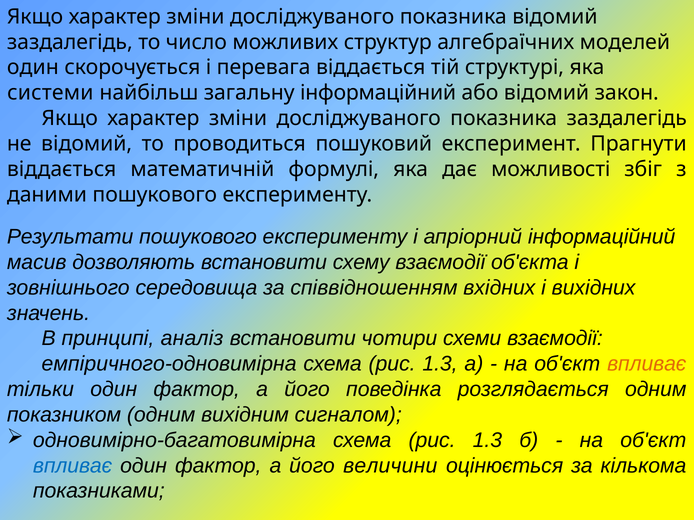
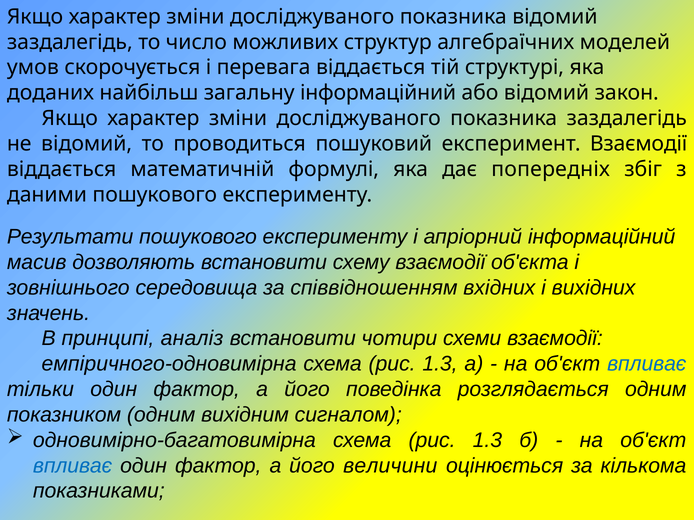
один: один -> умов (33, 68)
системи: системи -> доданих (50, 93)
експеримент Прагнути: Прагнути -> Взаємодії (639, 144)
можливості: можливості -> попередніх (551, 169)
впливає colour: orange -> blue (647, 364)
